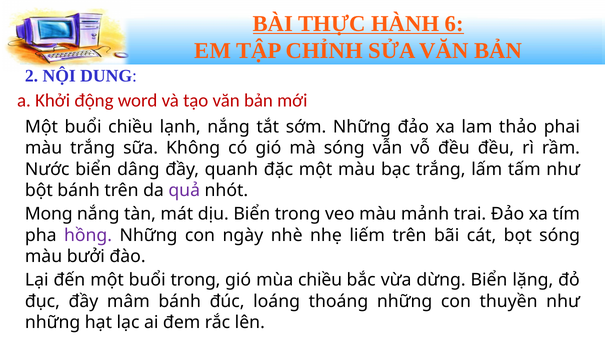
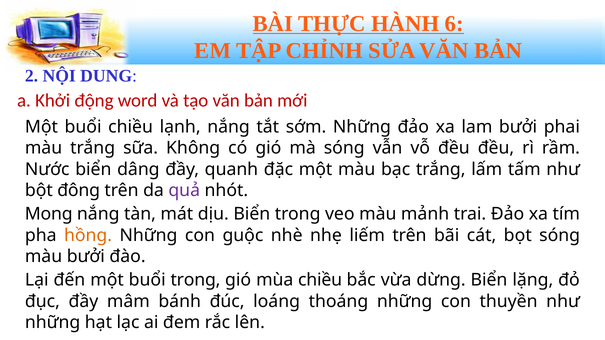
lam thảo: thảo -> bưởi (518, 127)
bột bánh: bánh -> đông (79, 191)
hồng colour: purple -> orange (88, 235)
ngày: ngày -> guộc (243, 235)
